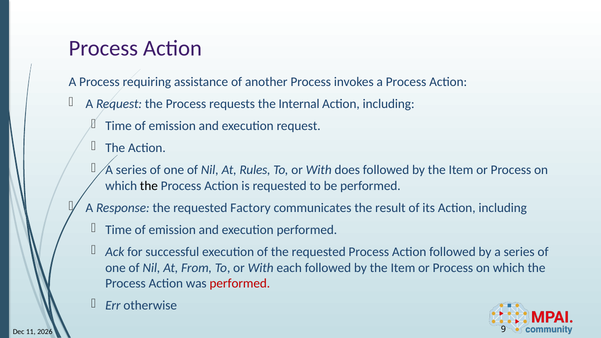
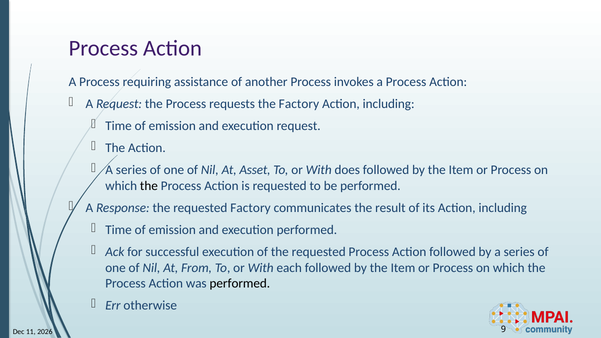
the Internal: Internal -> Factory (299, 104)
Rules: Rules -> Asset (255, 170)
performed colour: red -> black (240, 284)
